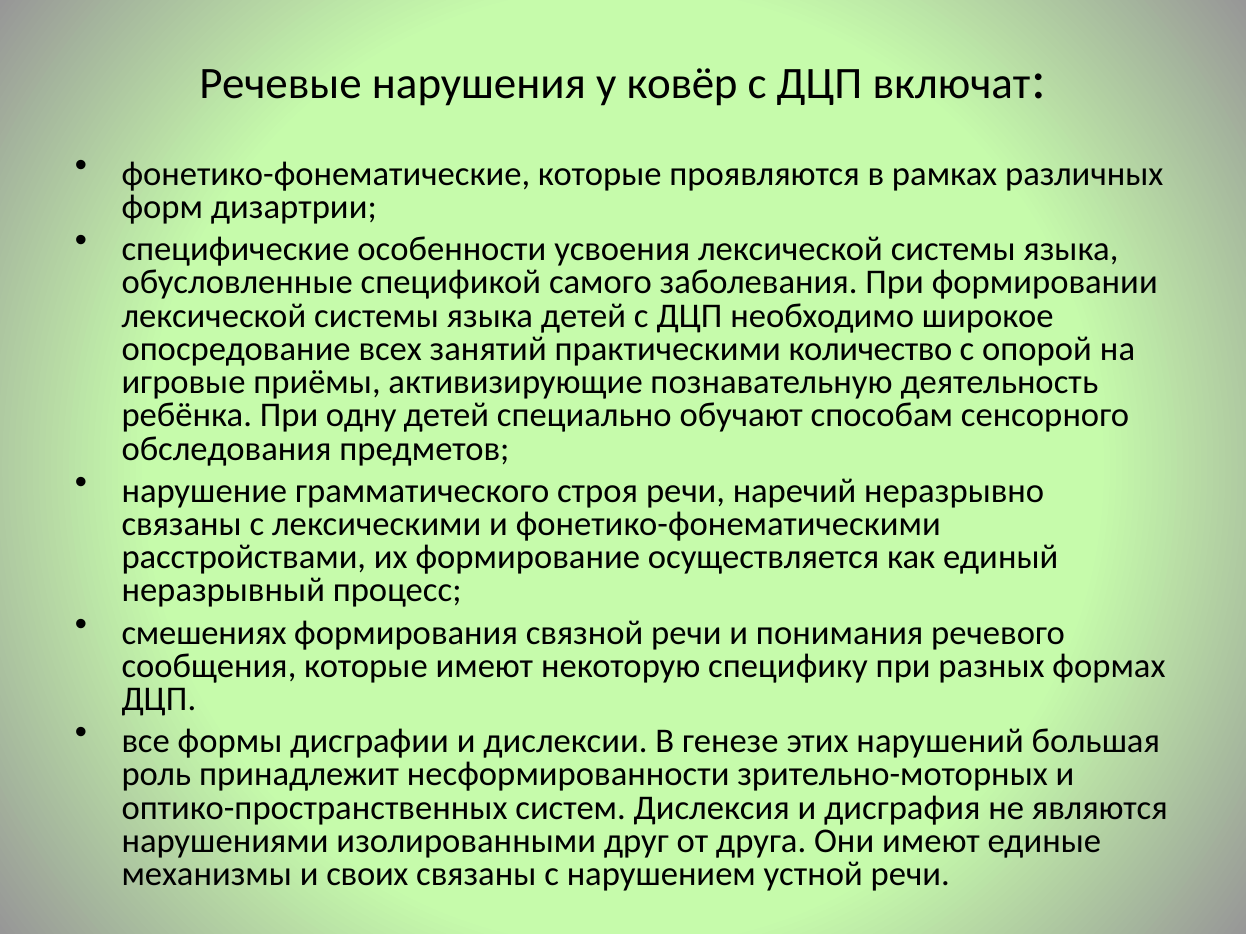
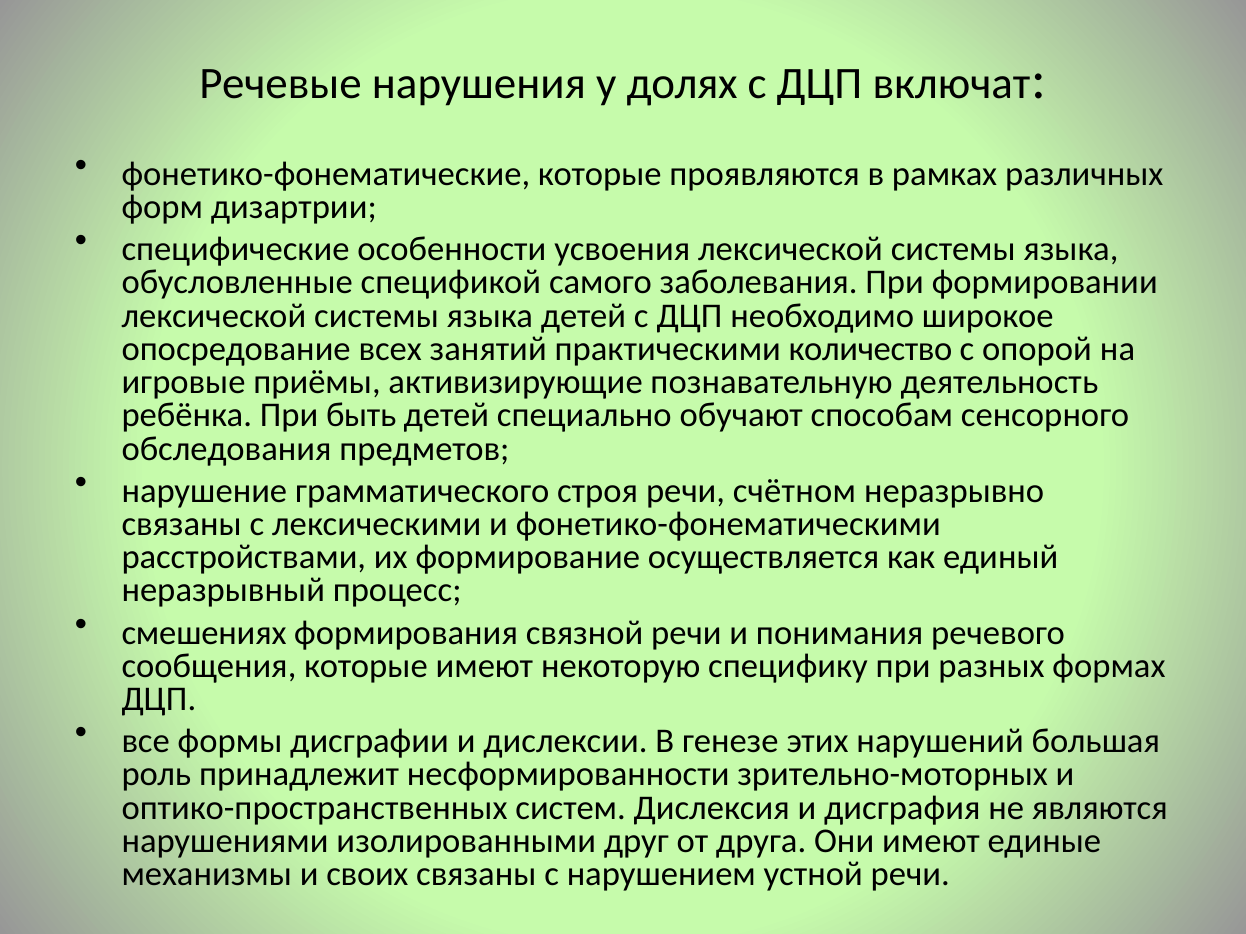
ковёр: ковёр -> долях (682, 84)
одну: одну -> быть (361, 416)
наречий: наречий -> счётном (794, 491)
